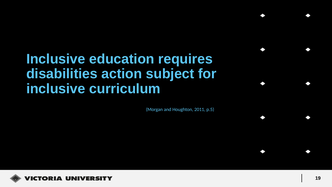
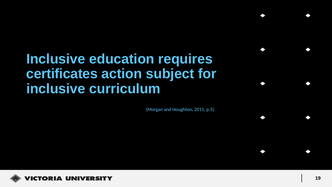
disabilities: disabilities -> certificates (62, 74)
